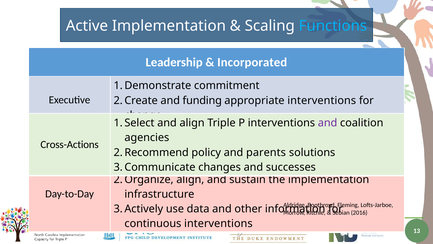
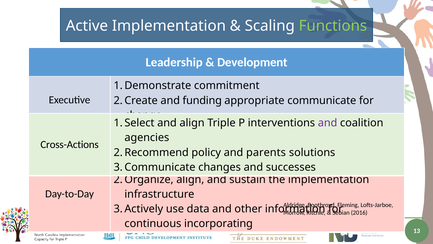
Functions colour: light blue -> light green (333, 26)
Incorporated: Incorporated -> Development (252, 62)
appropriate interventions: interventions -> communicate (322, 100)
continuous interventions: interventions -> incorporating (218, 223)
